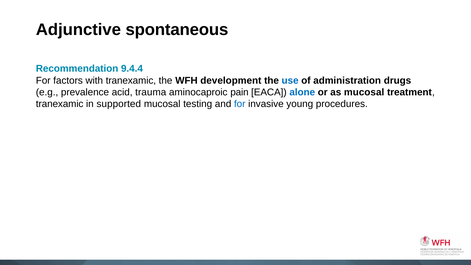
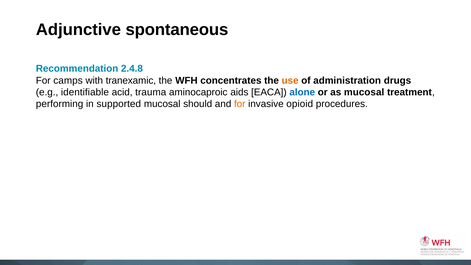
9.4.4: 9.4.4 -> 2.4.8 (132, 69)
factors: factors -> camps (68, 80)
development: development -> concentrates (231, 80)
use colour: blue -> orange (290, 80)
prevalence: prevalence -> identifiable (85, 92)
pain: pain -> aids (239, 92)
tranexamic: tranexamic -> performing (60, 104)
testing: testing -> should (198, 104)
for colour: blue -> orange (240, 104)
young: young -> opioid (300, 104)
